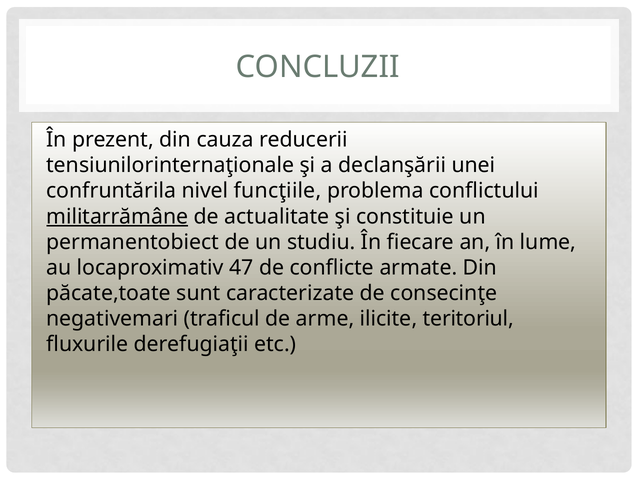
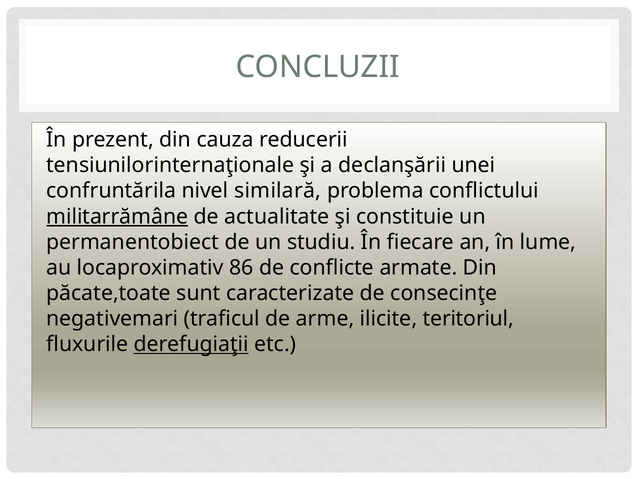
funcţiile: funcţiile -> similară (278, 191)
47: 47 -> 86 (241, 267)
derefugiaţii underline: none -> present (191, 344)
